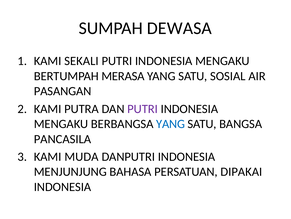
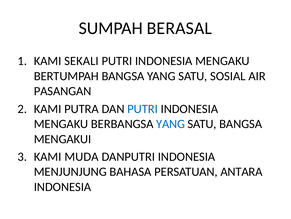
DEWASA: DEWASA -> BERASAL (179, 28)
BERTUMPAH MERASA: MERASA -> BANGSA (123, 76)
PUTRI colour: purple -> blue (143, 108)
PANCASILA: PANCASILA -> MENGAKUI (63, 139)
DIPAKAI: DIPAKAI -> ANTARA (241, 171)
